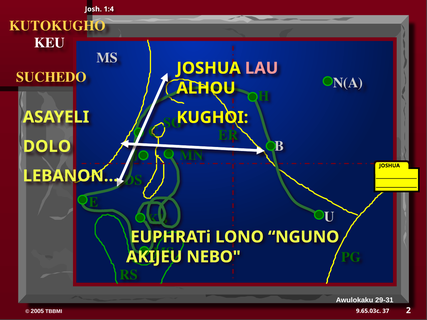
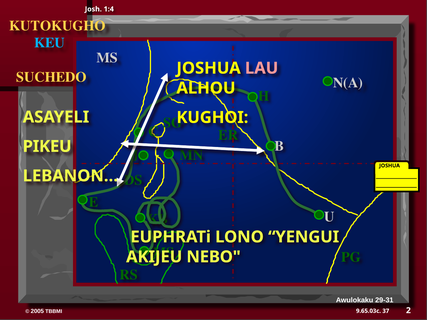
KEU colour: white -> light blue (50, 43)
DOLO: DOLO -> PIKEU (47, 147)
NGUNO: NGUNO -> YENGUI (304, 237)
